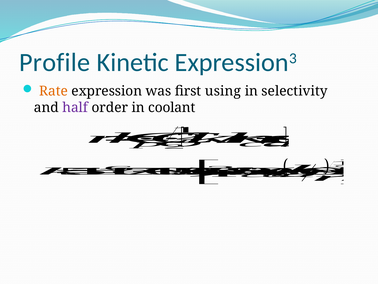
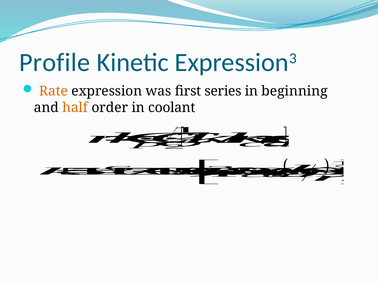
using: using -> series (223, 91)
selectivity: selectivity -> beginning (295, 91)
half colour: purple -> orange (75, 107)
